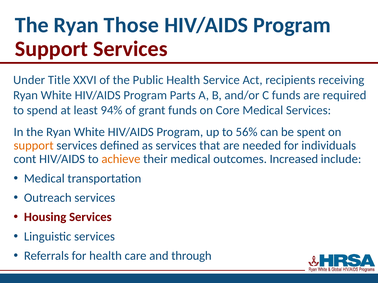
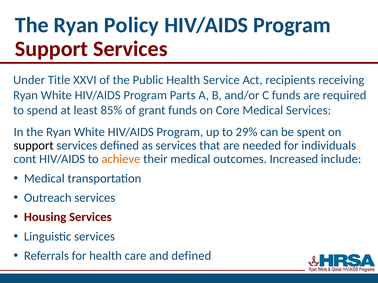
Those: Those -> Policy (131, 25)
94%: 94% -> 85% (112, 110)
56%: 56% -> 29% (247, 132)
support colour: orange -> black (34, 146)
and through: through -> defined (191, 256)
